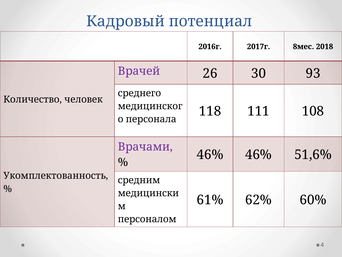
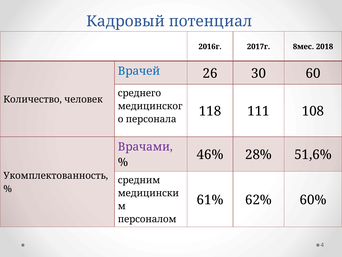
Врачей colour: purple -> blue (139, 71)
93: 93 -> 60 (313, 73)
46% 46%: 46% -> 28% (259, 154)
